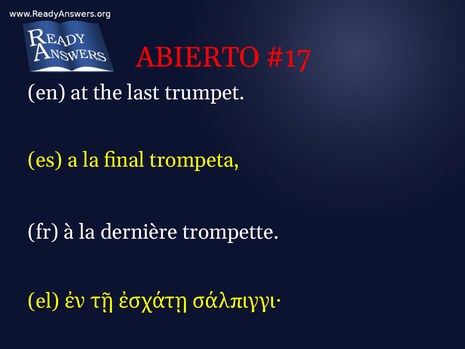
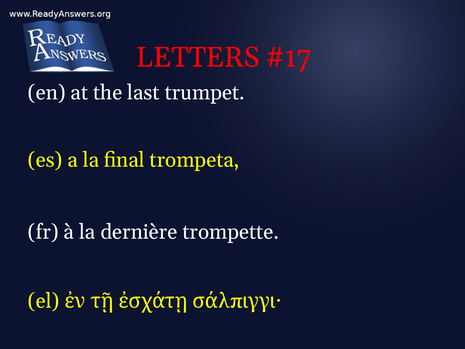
ABIERTO: ABIERTO -> LETTERS (198, 57)
